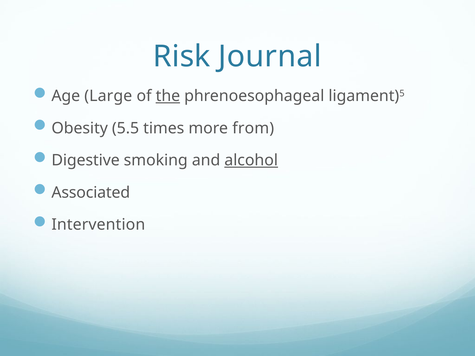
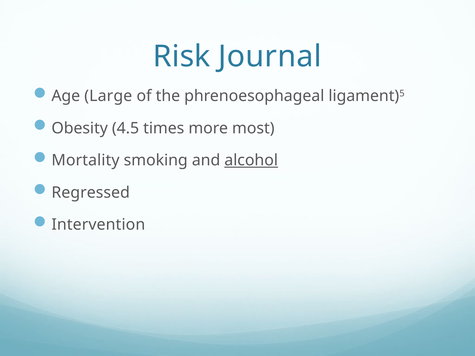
the underline: present -> none (168, 96)
5.5: 5.5 -> 4.5 (126, 128)
from: from -> most (253, 128)
Digestive: Digestive -> Mortality (85, 161)
Associated: Associated -> Regressed (91, 193)
